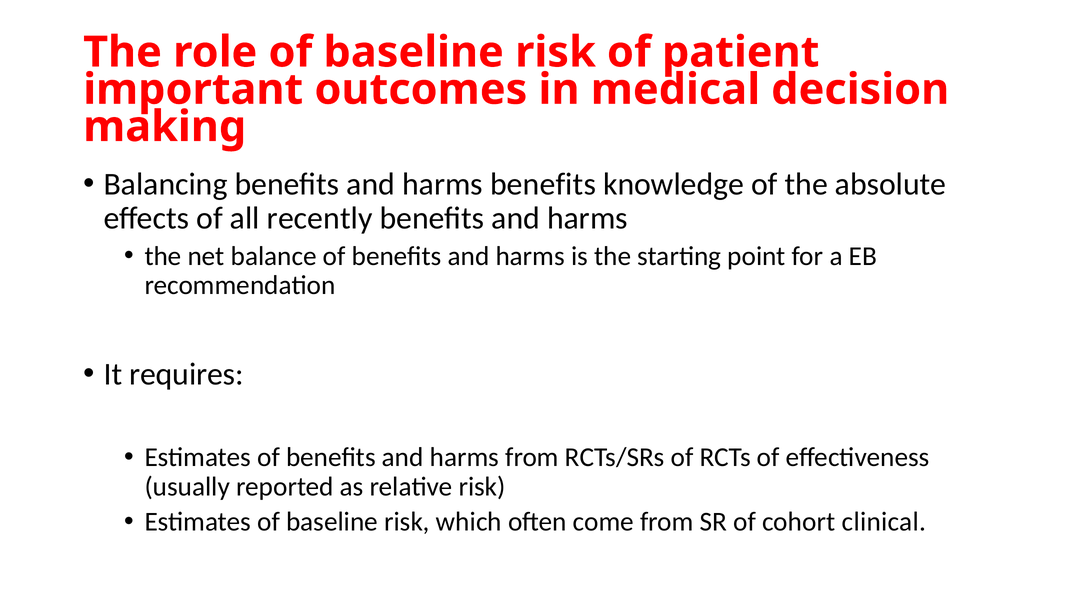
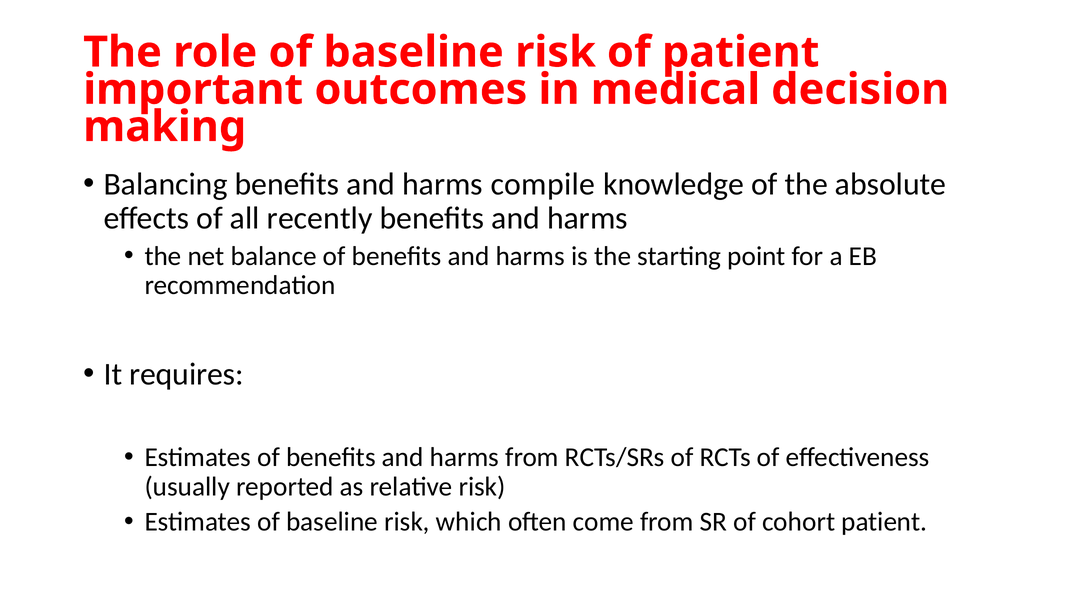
harms benefits: benefits -> compile (543, 184)
cohort clinical: clinical -> patient (884, 522)
